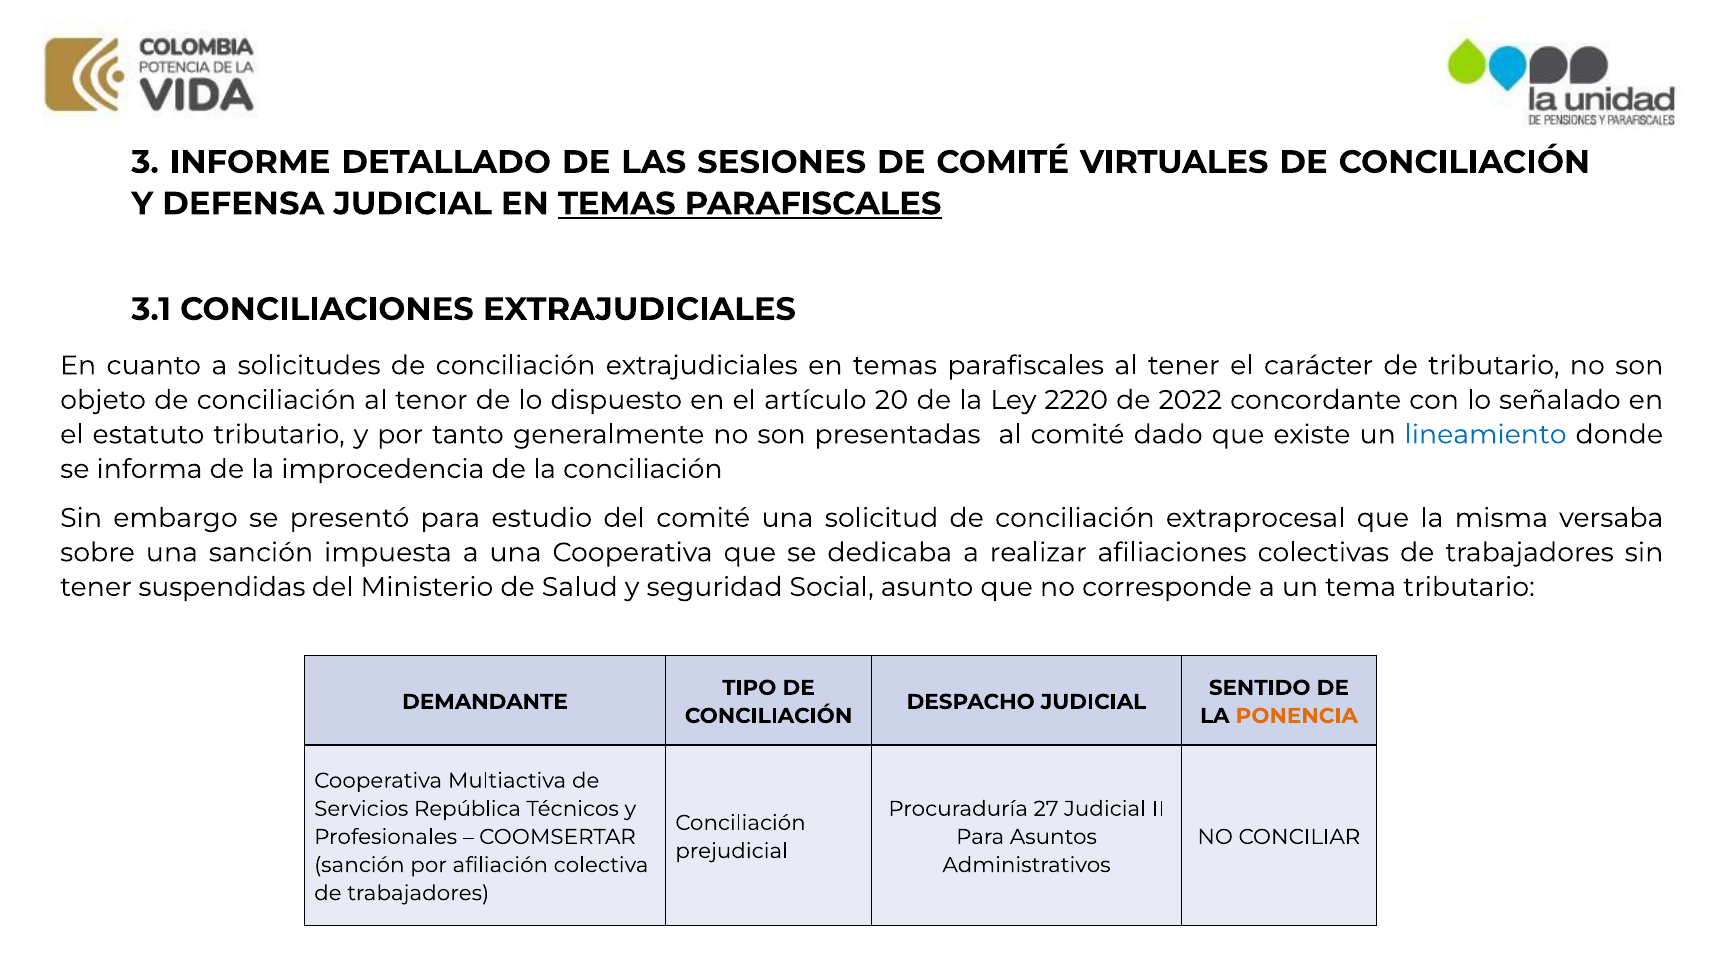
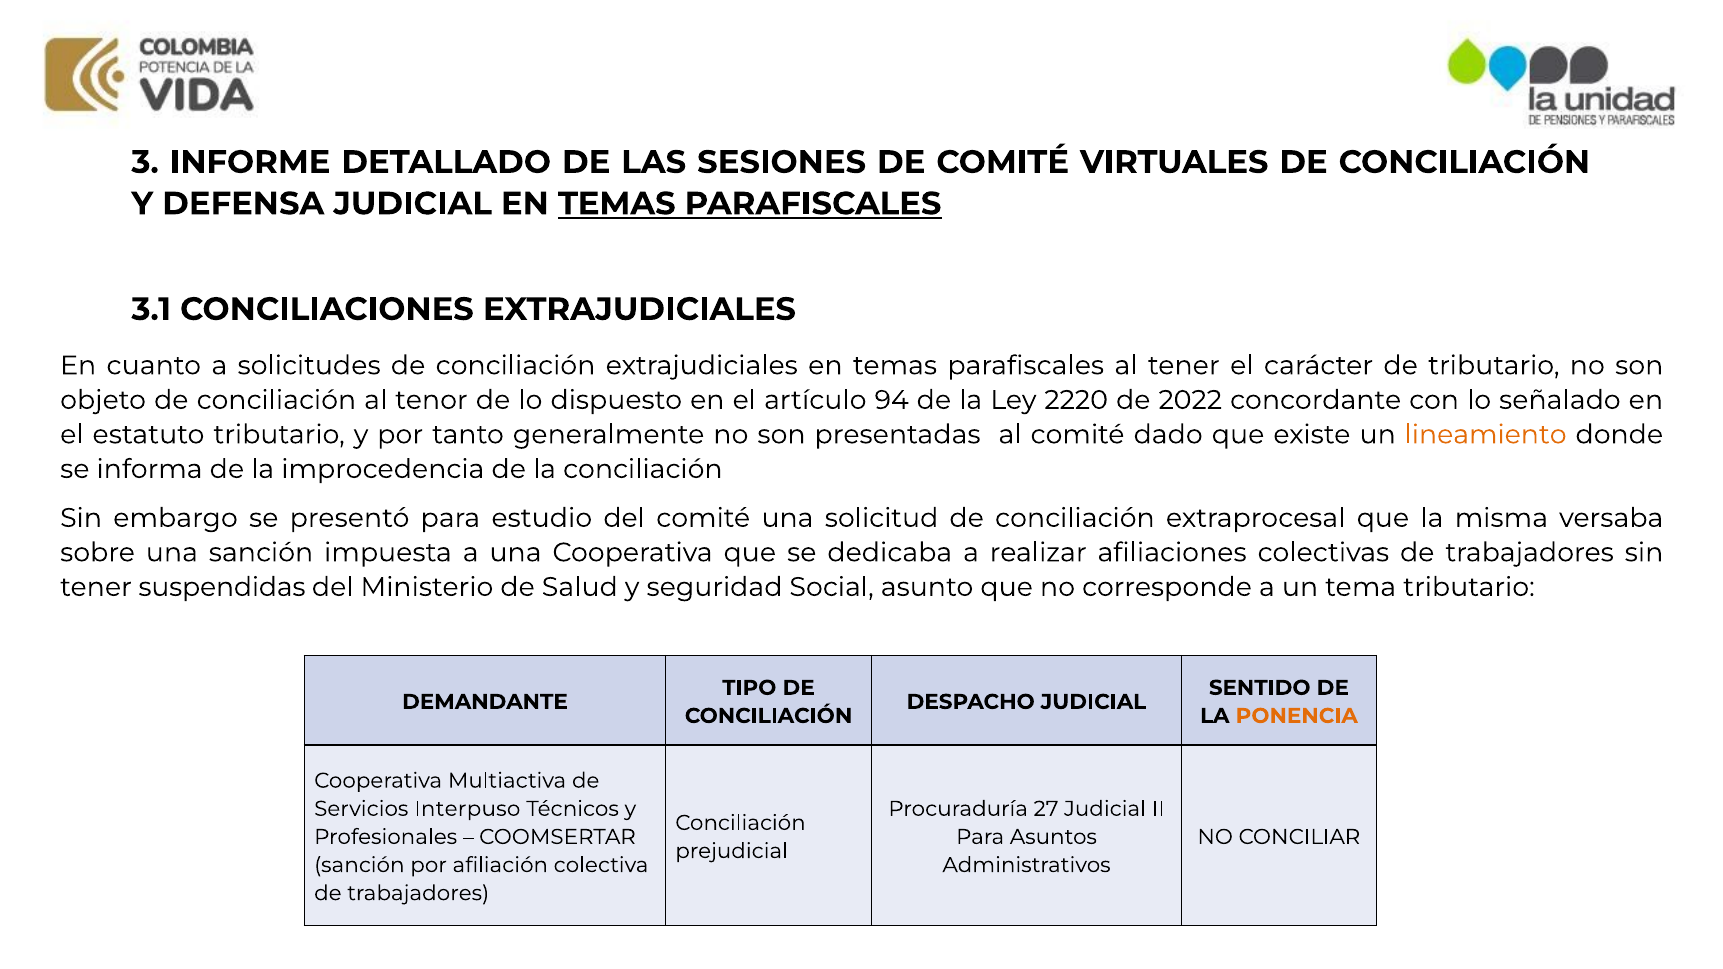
20: 20 -> 94 (892, 400)
lineamiento colour: blue -> orange (1486, 435)
República: República -> Interpuso (467, 809)
